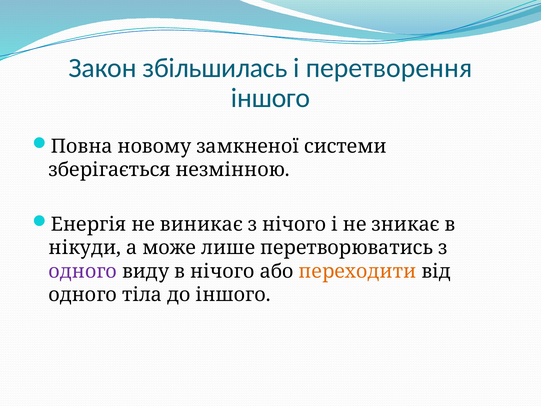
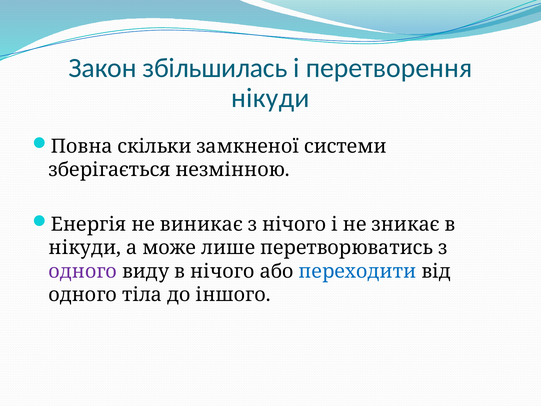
іншого: іншого -> нікуди (270, 98)
новому: новому -> скільки (155, 146)
переходити colour: orange -> blue (357, 271)
